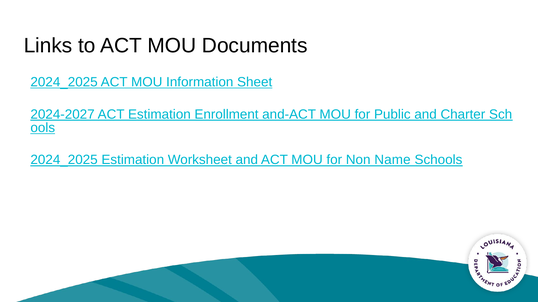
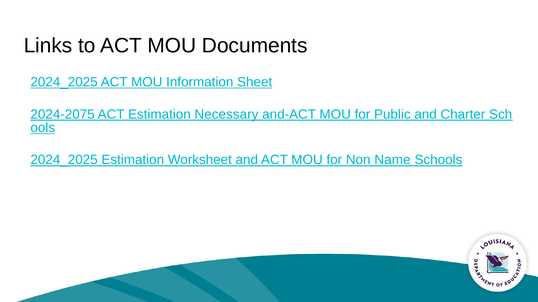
2024-2027: 2024-2027 -> 2024-2075 (63, 114)
Enrollment: Enrollment -> Necessary (226, 114)
